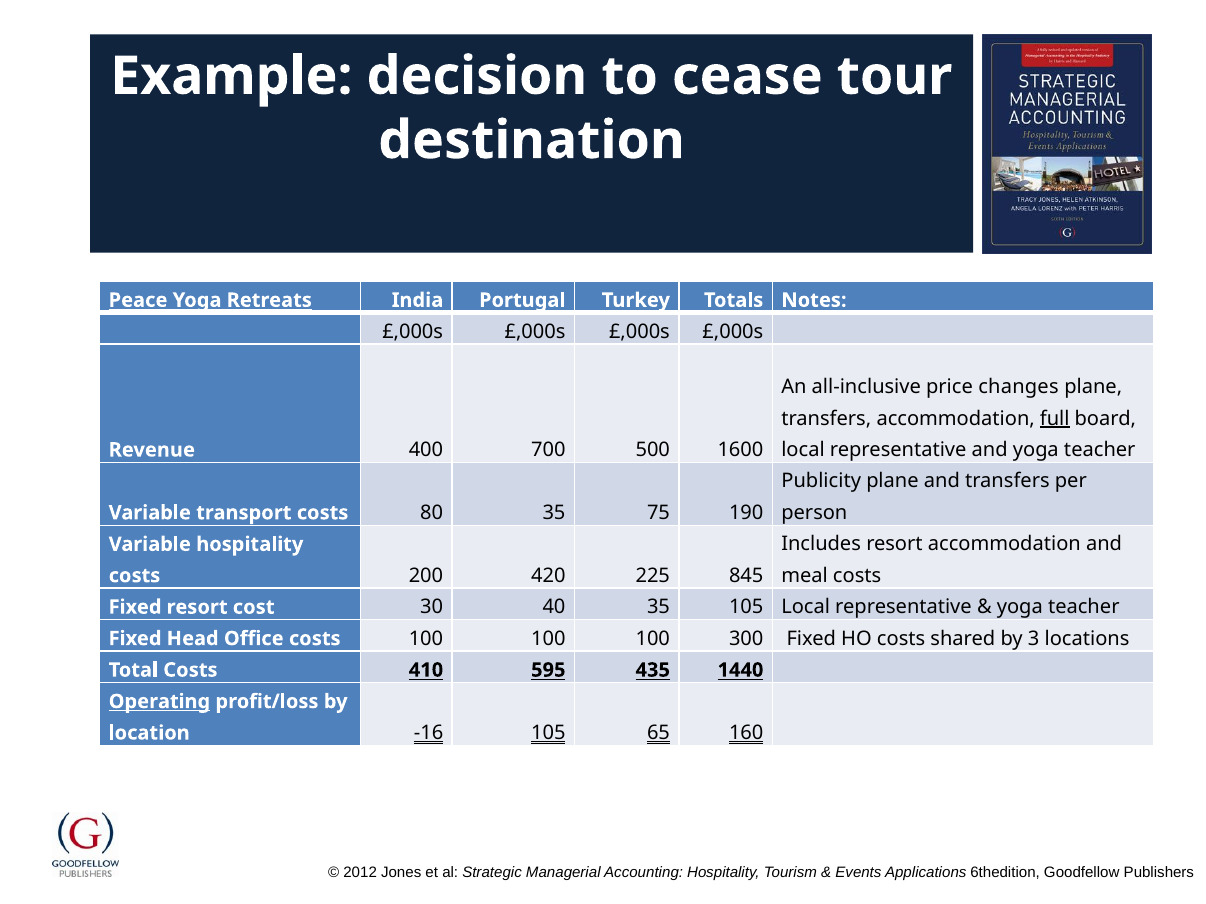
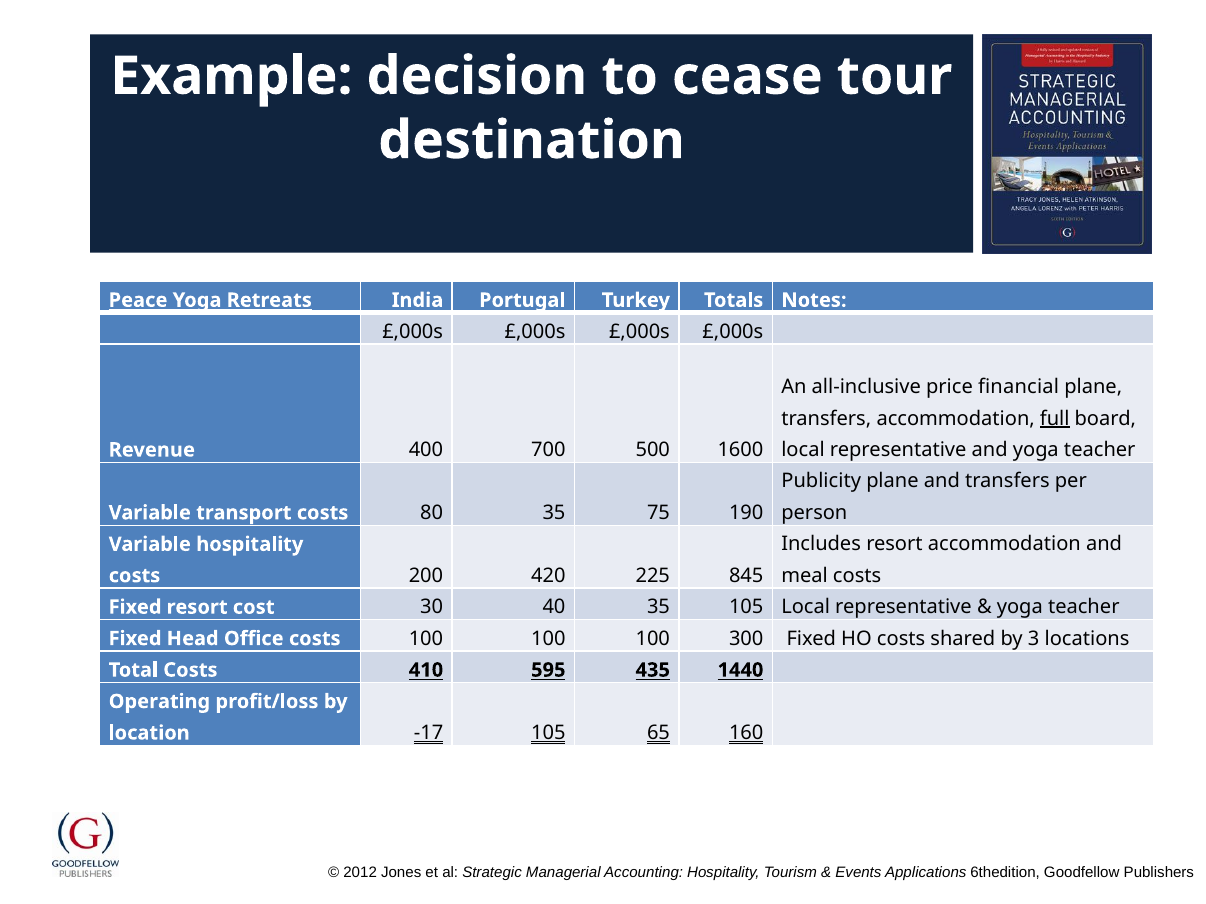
changes: changes -> financial (1019, 387)
Operating underline: present -> none (159, 702)
-16: -16 -> -17 (429, 733)
